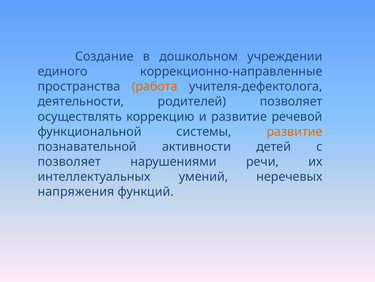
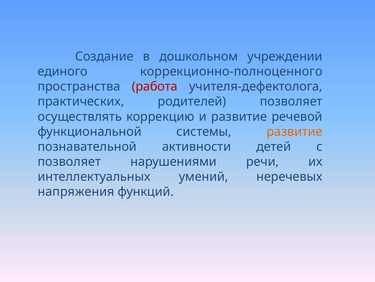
коррекционно-направленные: коррекционно-направленные -> коррекционно-полноценного (231, 71)
работа colour: orange -> red (155, 86)
деятельности: деятельности -> практических (81, 101)
